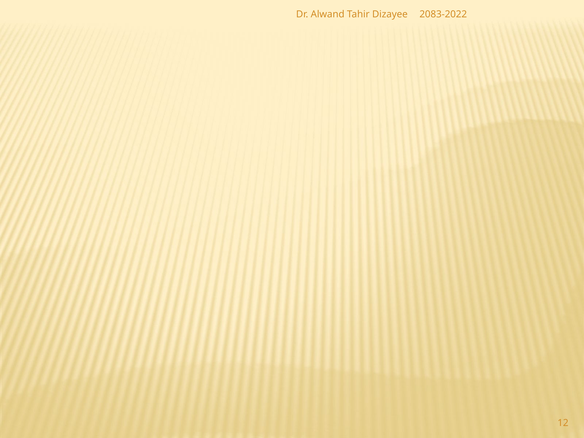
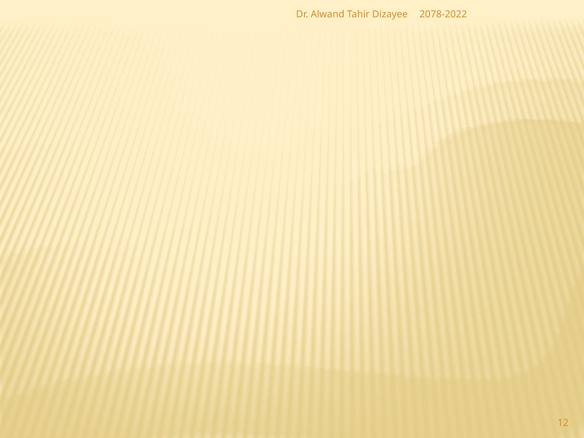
2083-2022: 2083-2022 -> 2078-2022 (443, 14)
